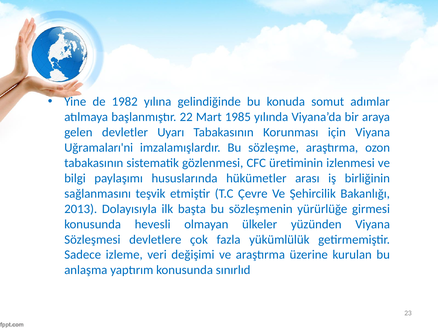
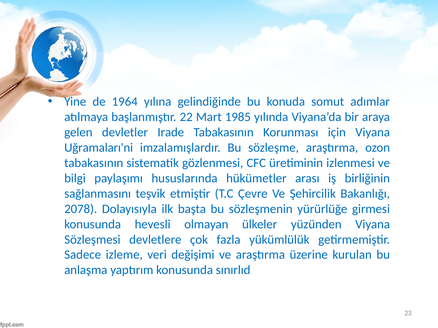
1982: 1982 -> 1964 (125, 102)
Uyarı: Uyarı -> Irade (171, 133)
2013: 2013 -> 2078 (81, 209)
